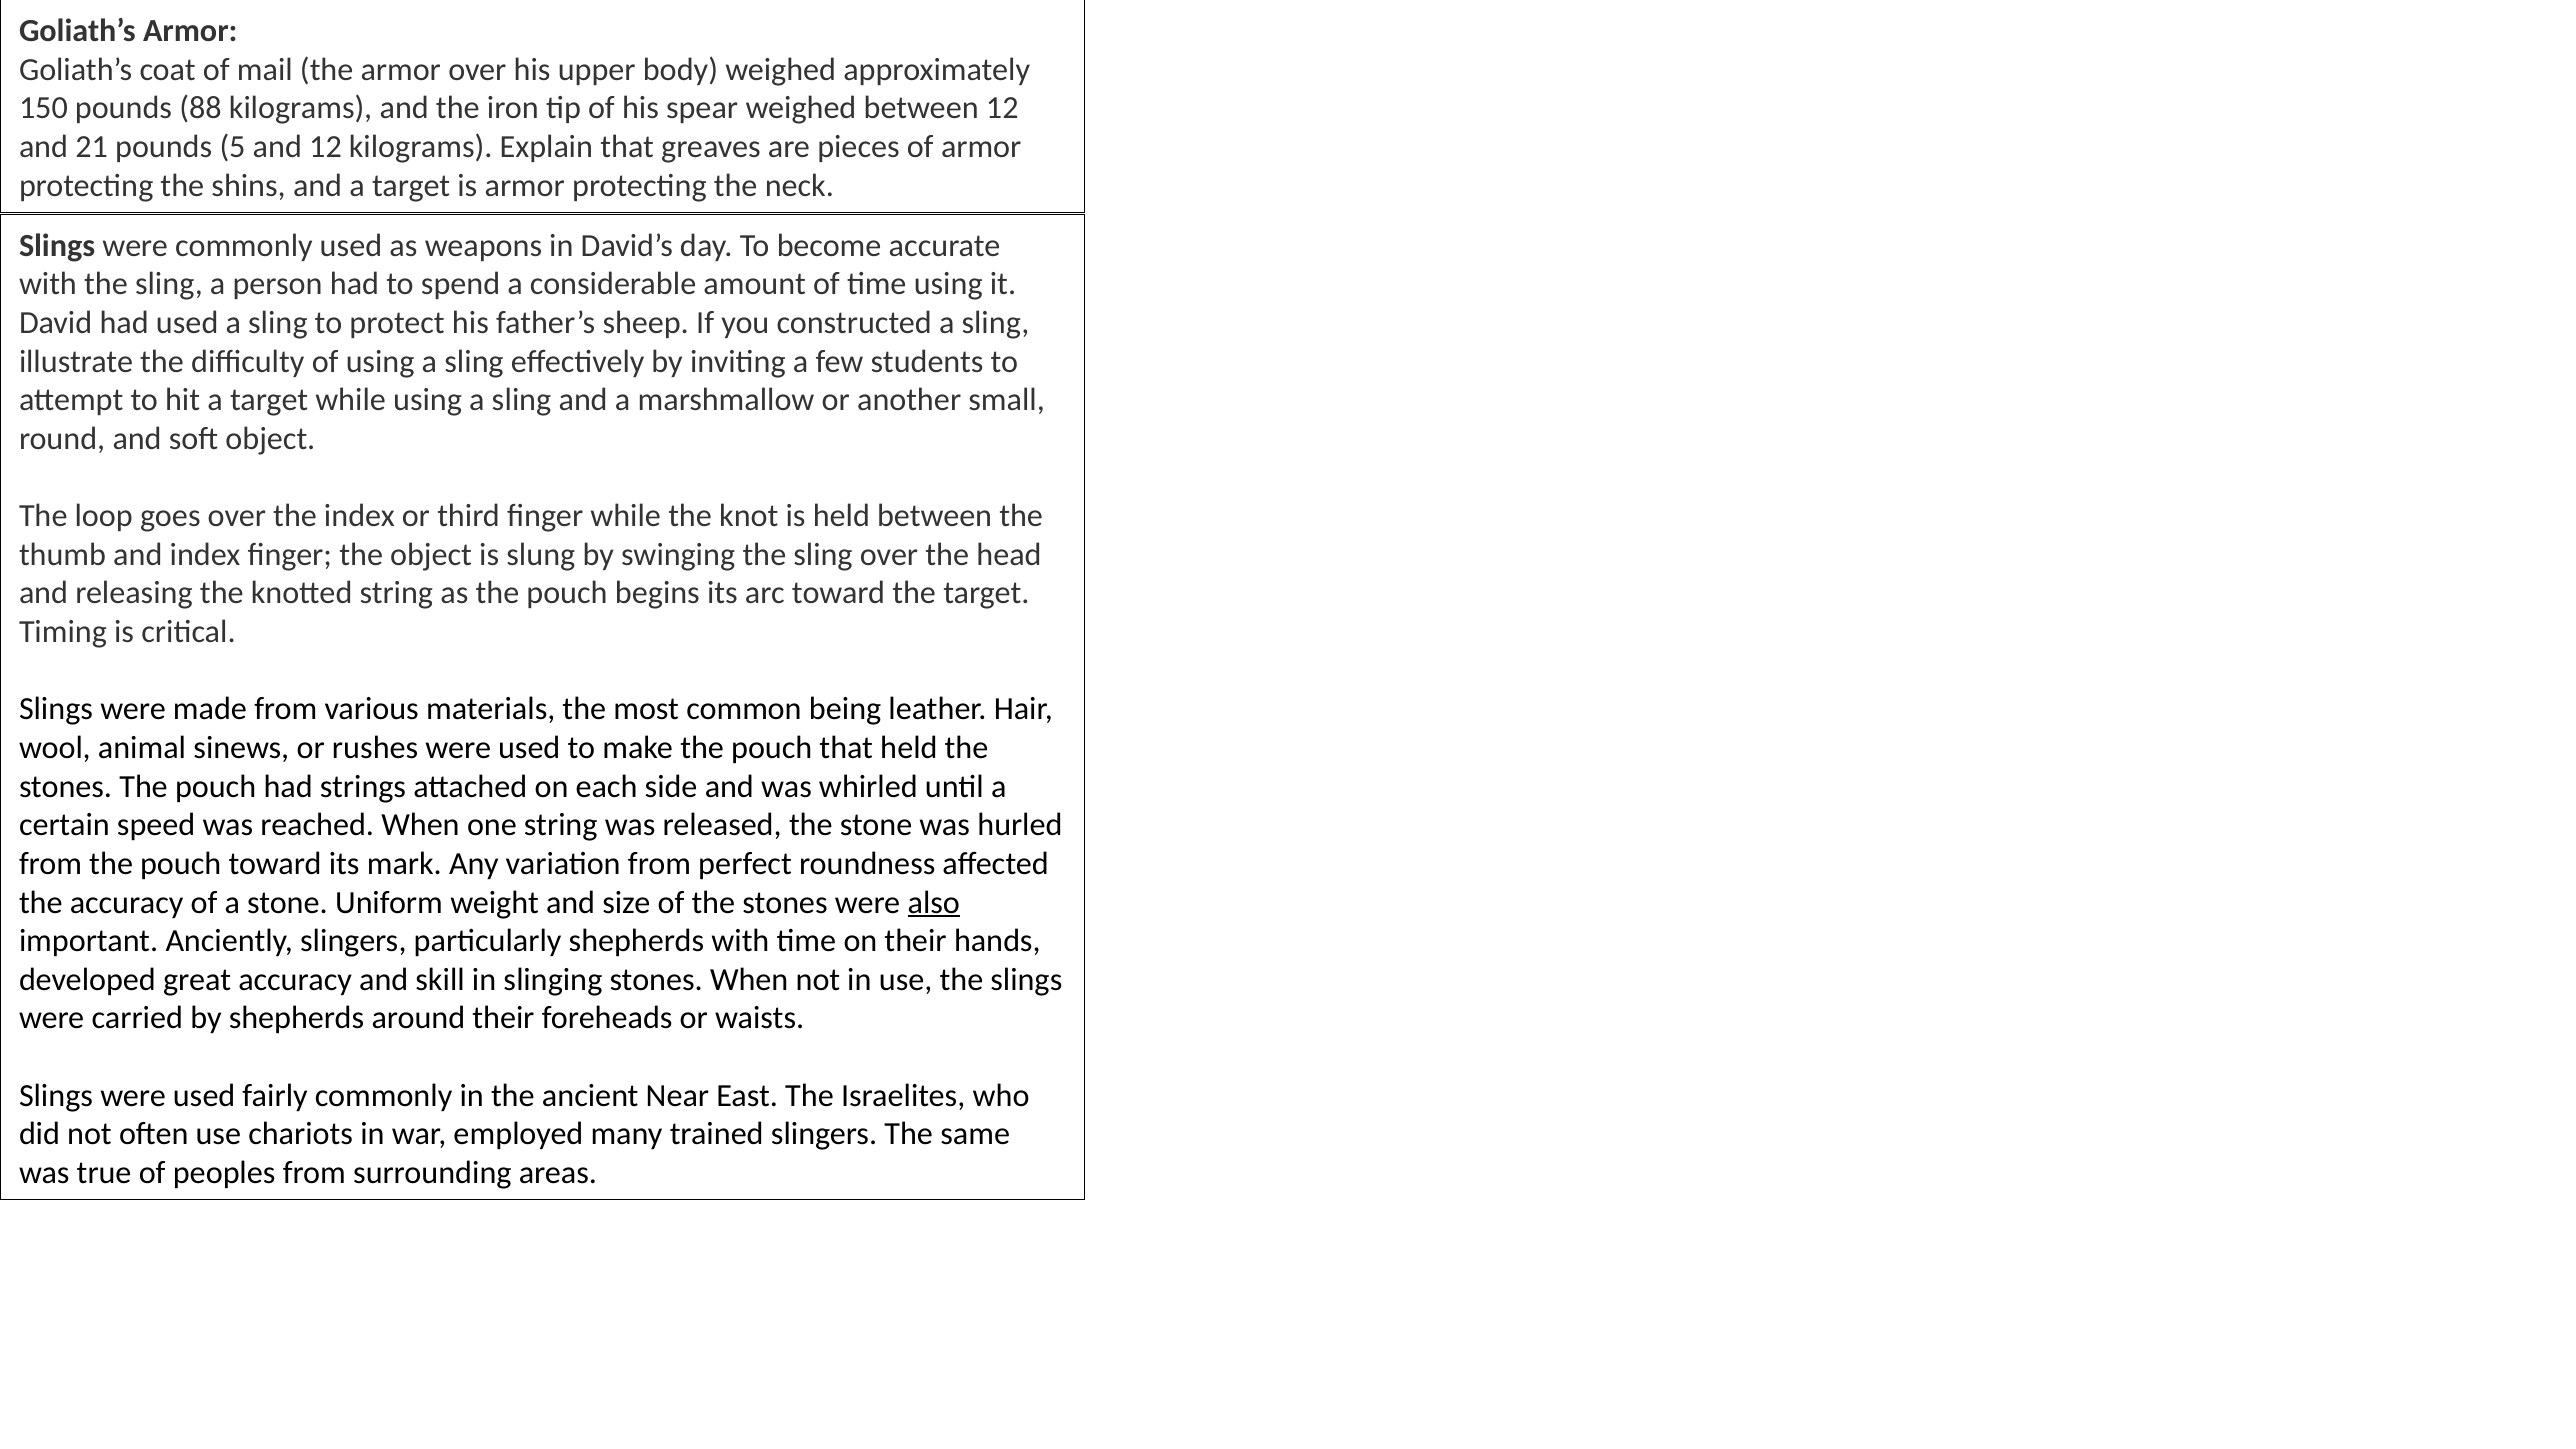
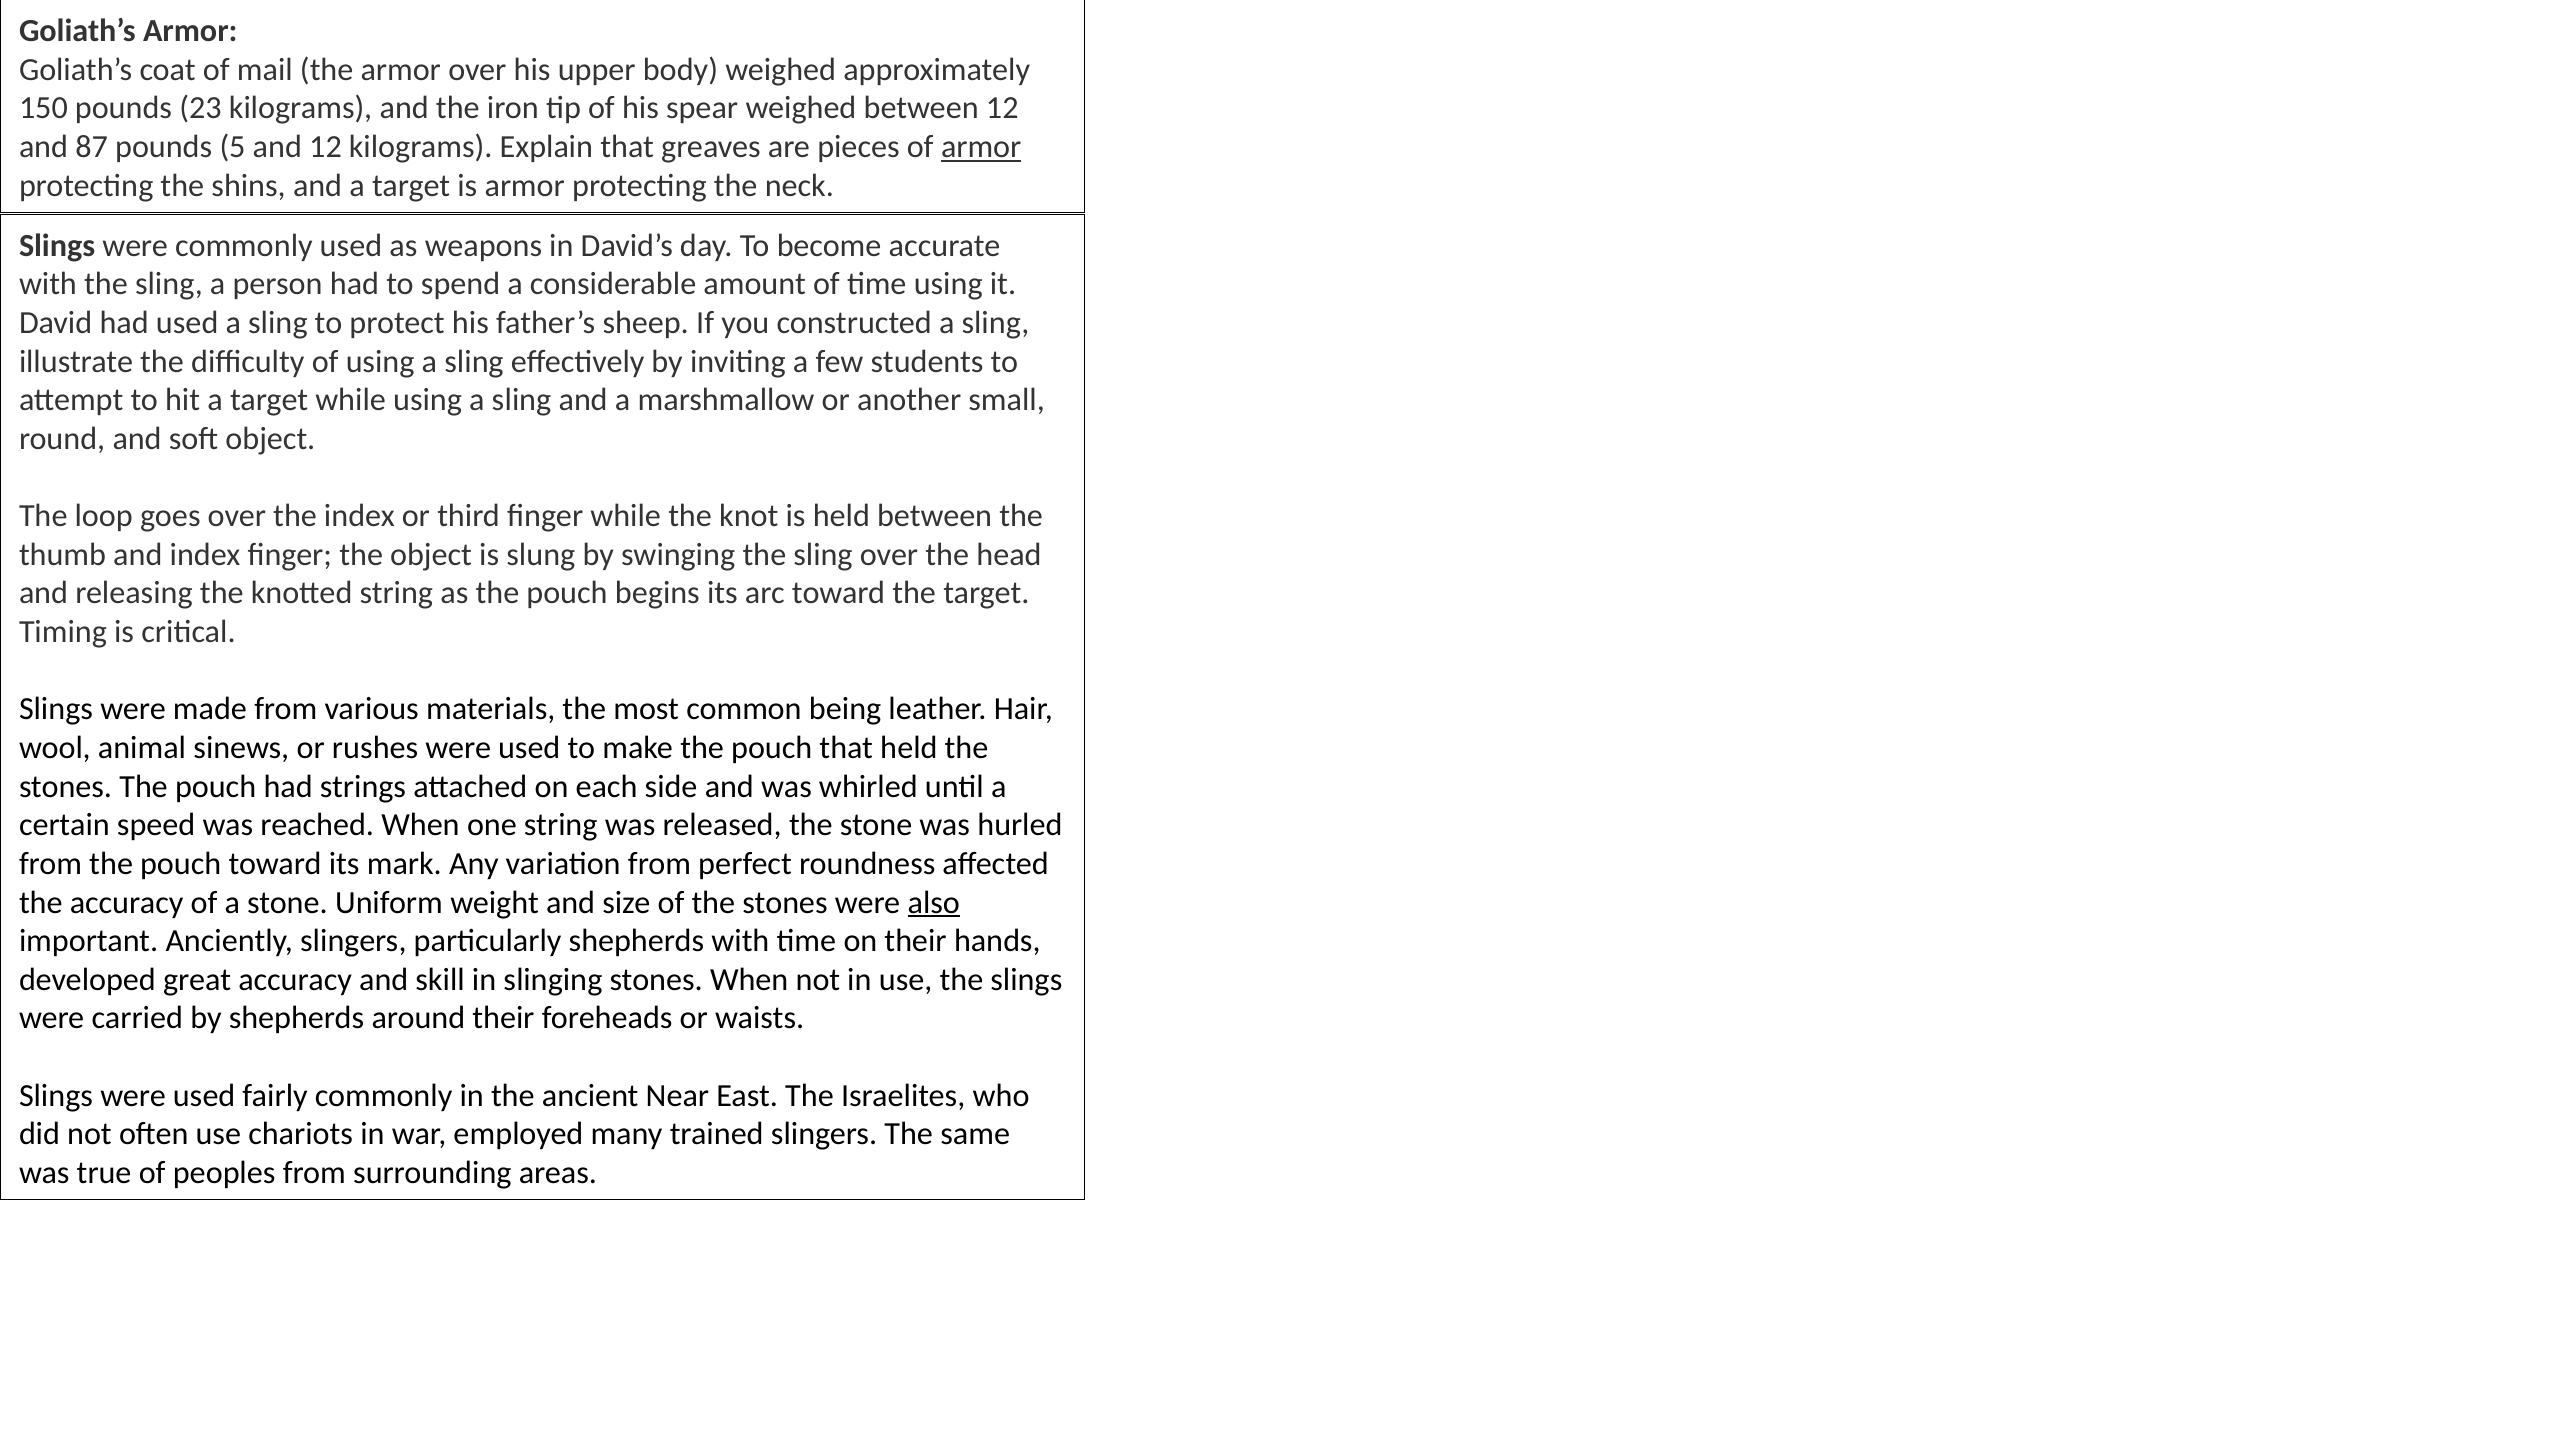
88: 88 -> 23 (201, 108)
21: 21 -> 87 (92, 147)
armor underline: none -> present (981, 147)
